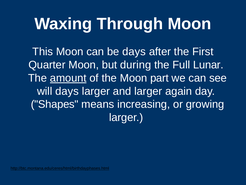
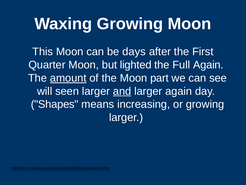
Waxing Through: Through -> Growing (130, 24)
during: during -> lighted (136, 65)
Full Lunar: Lunar -> Again (208, 65)
will days: days -> seen (67, 91)
and underline: none -> present (122, 91)
